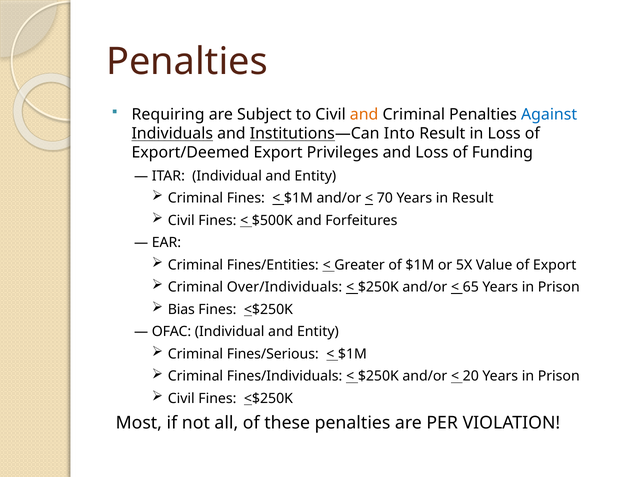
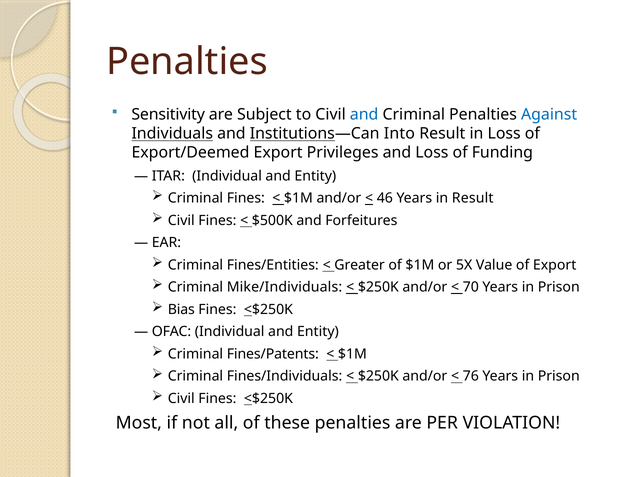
Requiring: Requiring -> Sensitivity (168, 114)
and colour: orange -> blue (364, 114)
70: 70 -> 46 (385, 198)
Over/Individuals: Over/Individuals -> Mike/Individuals (284, 287)
65: 65 -> 70 (471, 287)
Fines/Serious: Fines/Serious -> Fines/Patents (273, 354)
20: 20 -> 76 (471, 376)
